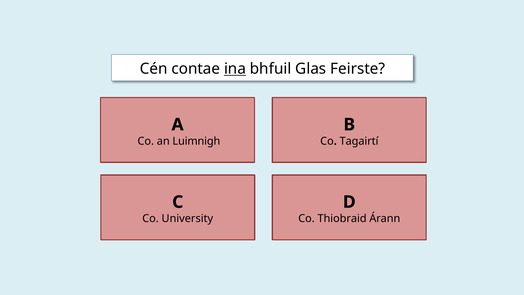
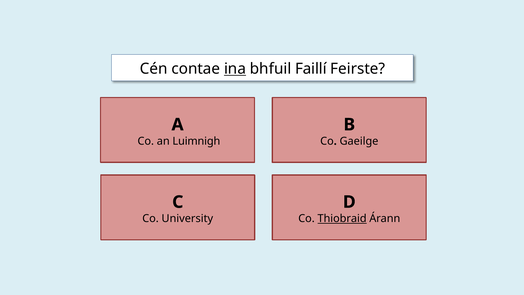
Glas: Glas -> Faillí (311, 69)
Tagairtí: Tagairtí -> Gaeilge (359, 141)
Thiobraid underline: none -> present (342, 218)
